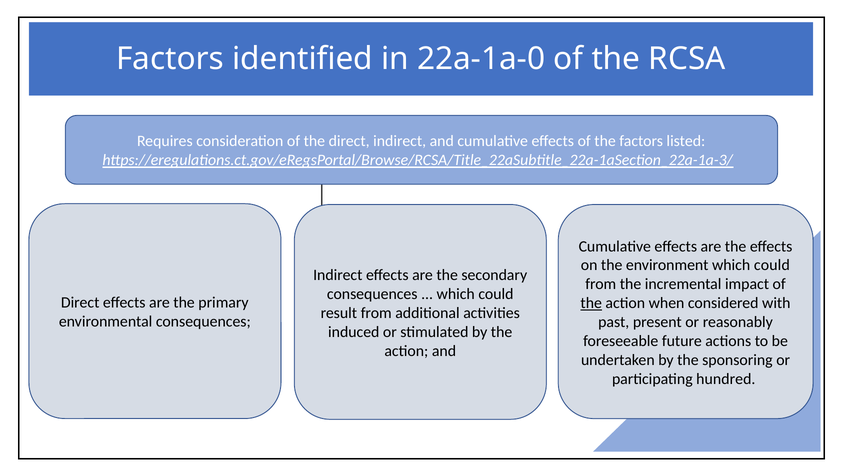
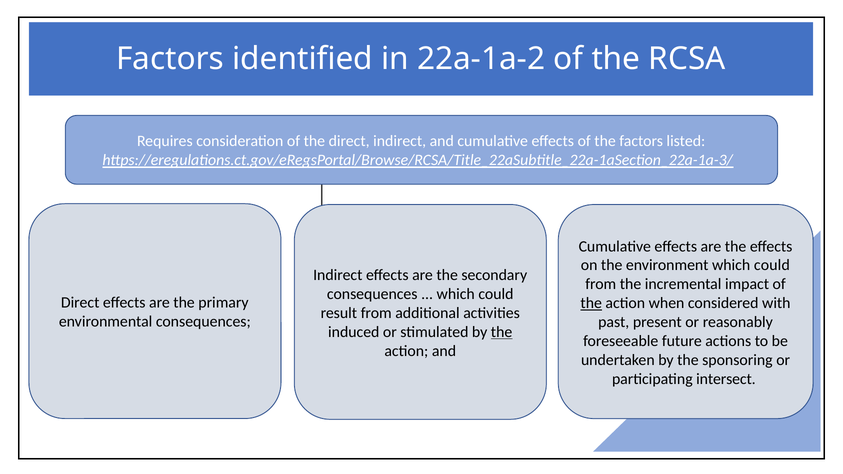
22a-1a-0: 22a-1a-0 -> 22a-1a-2 (481, 59)
the underline: none -> present (502, 332)
hundred: hundred -> intersect (726, 379)
